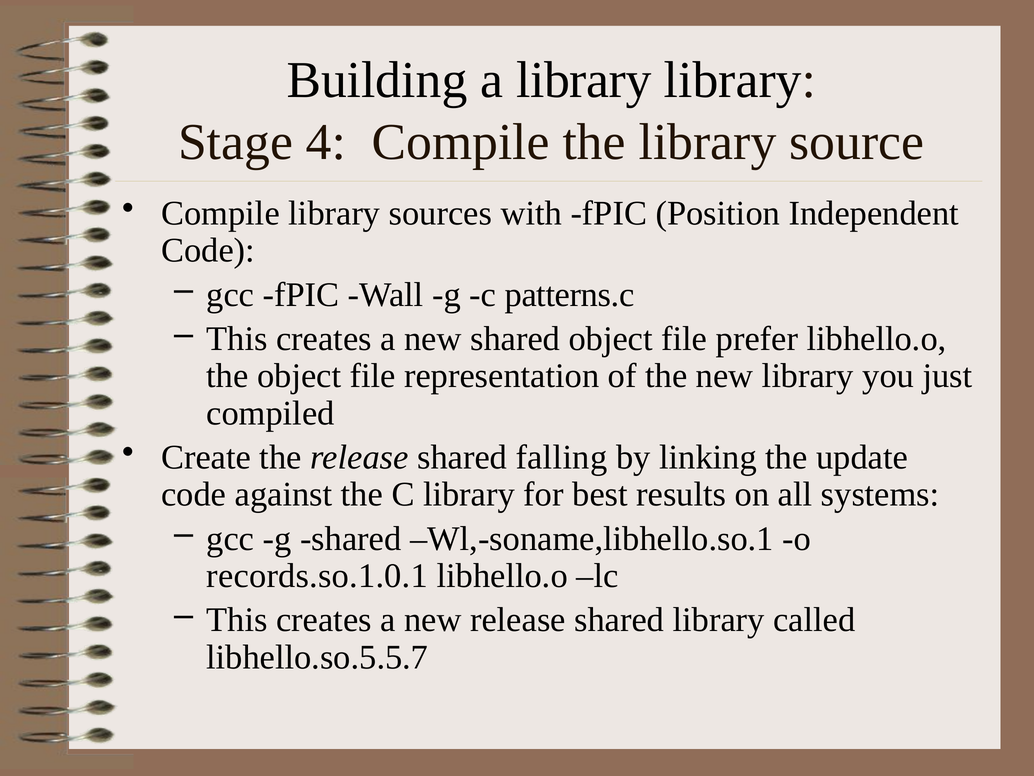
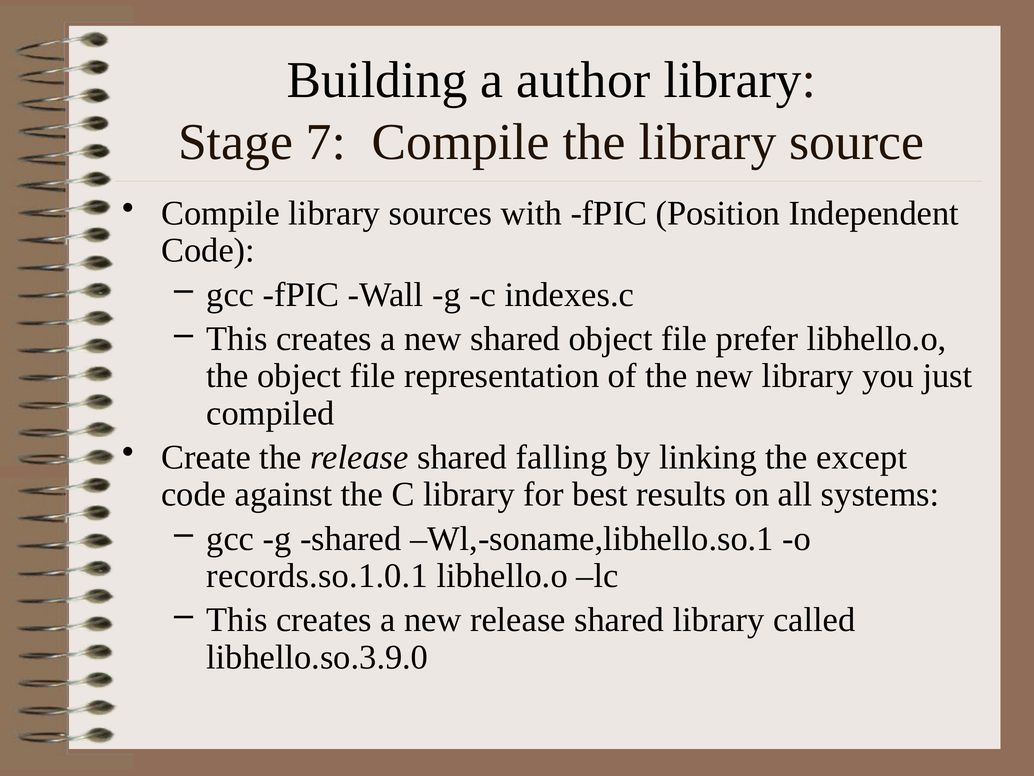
a library: library -> author (583, 80)
4: 4 -> 7 (326, 142)
patterns.c: patterns.c -> indexes.c (569, 294)
update: update -> except (862, 457)
libhello.so.5.5.7: libhello.so.5.5.7 -> libhello.so.3.9.0 (317, 657)
